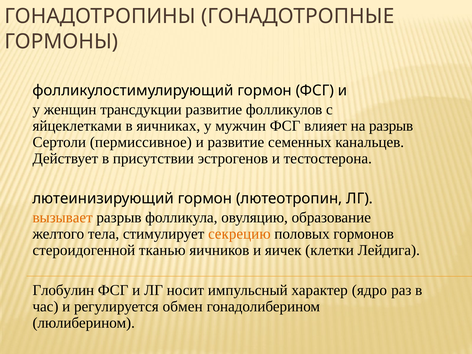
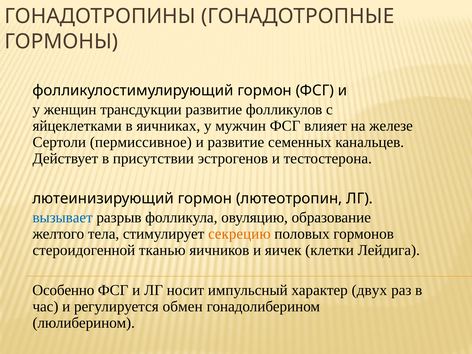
на разрыв: разрыв -> железе (391, 126)
вызывает colour: orange -> blue (63, 218)
Глобулин: Глобулин -> Особенно (63, 290)
ядро: ядро -> двух (369, 290)
